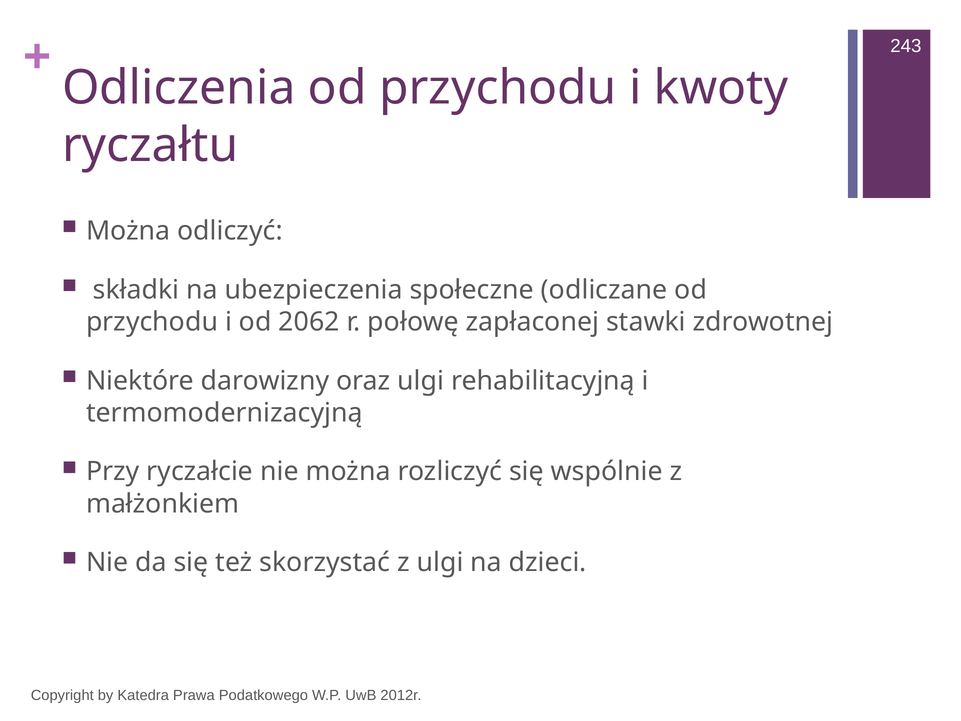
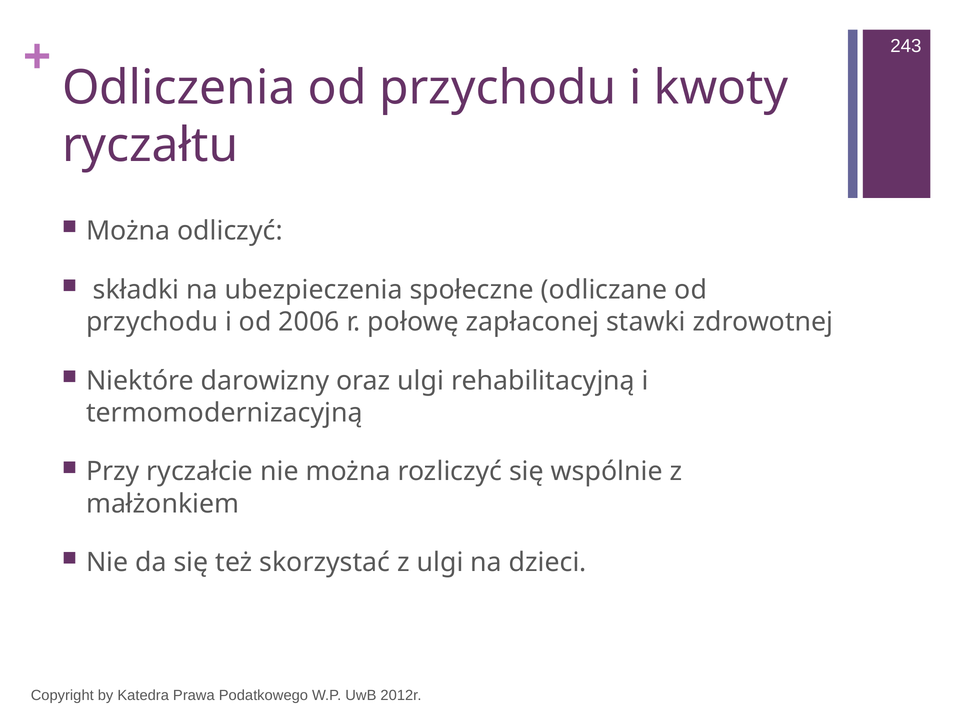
2062: 2062 -> 2006 (309, 322)
